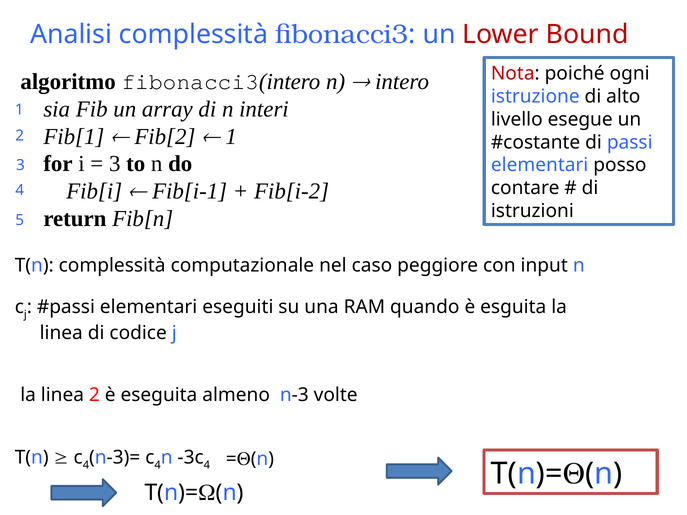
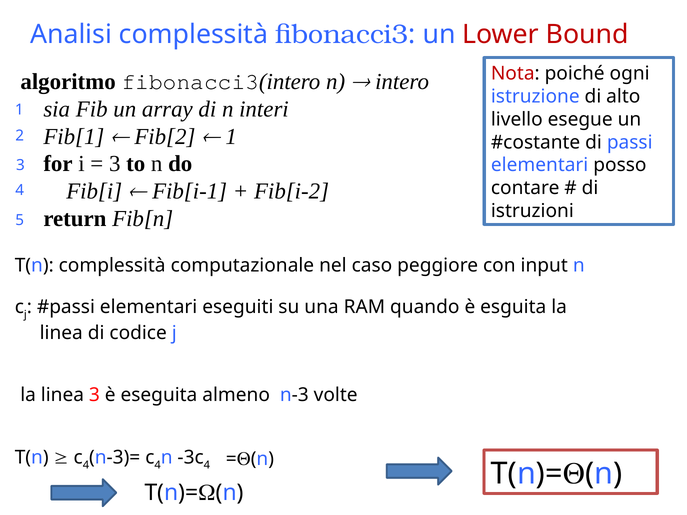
linea 2: 2 -> 3 (94, 395)
